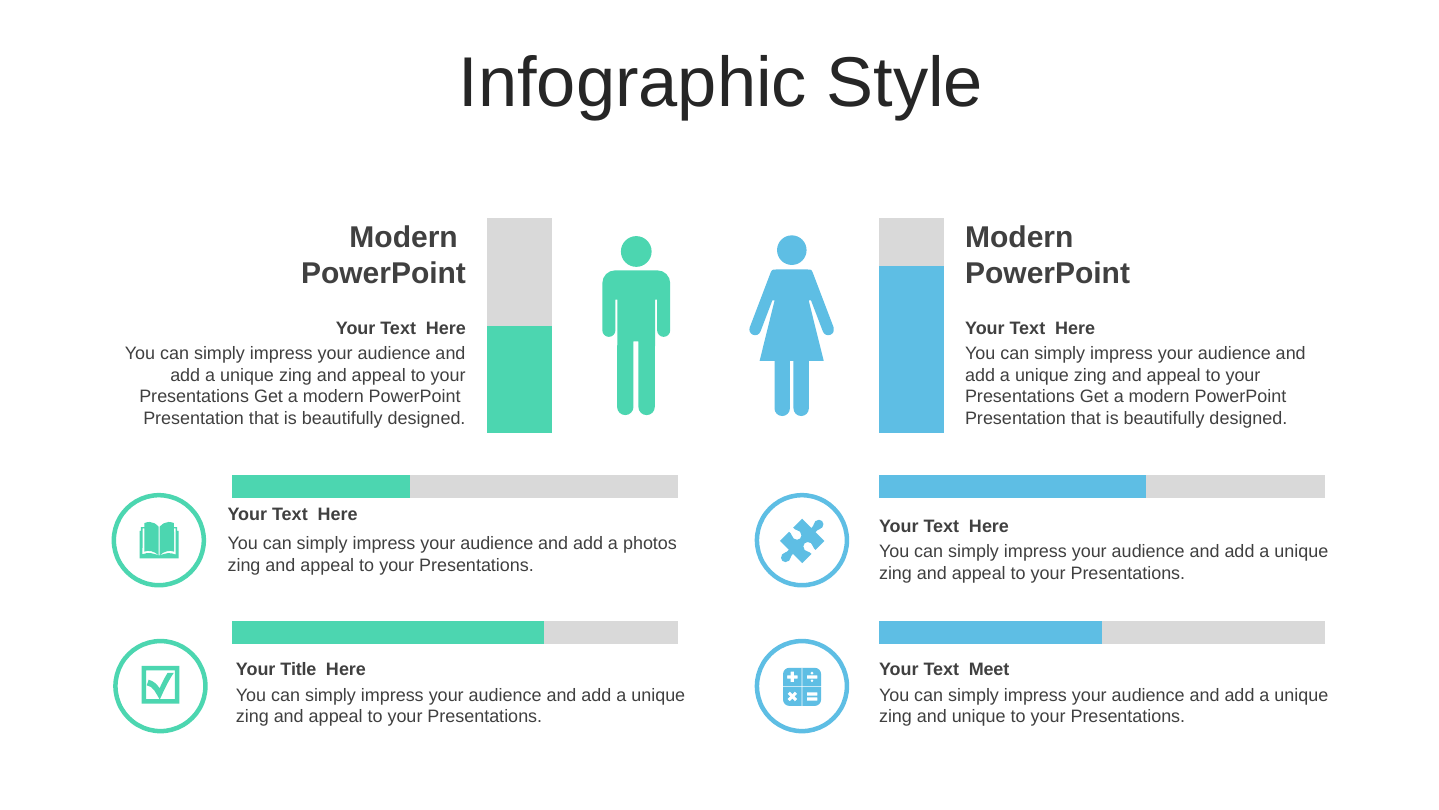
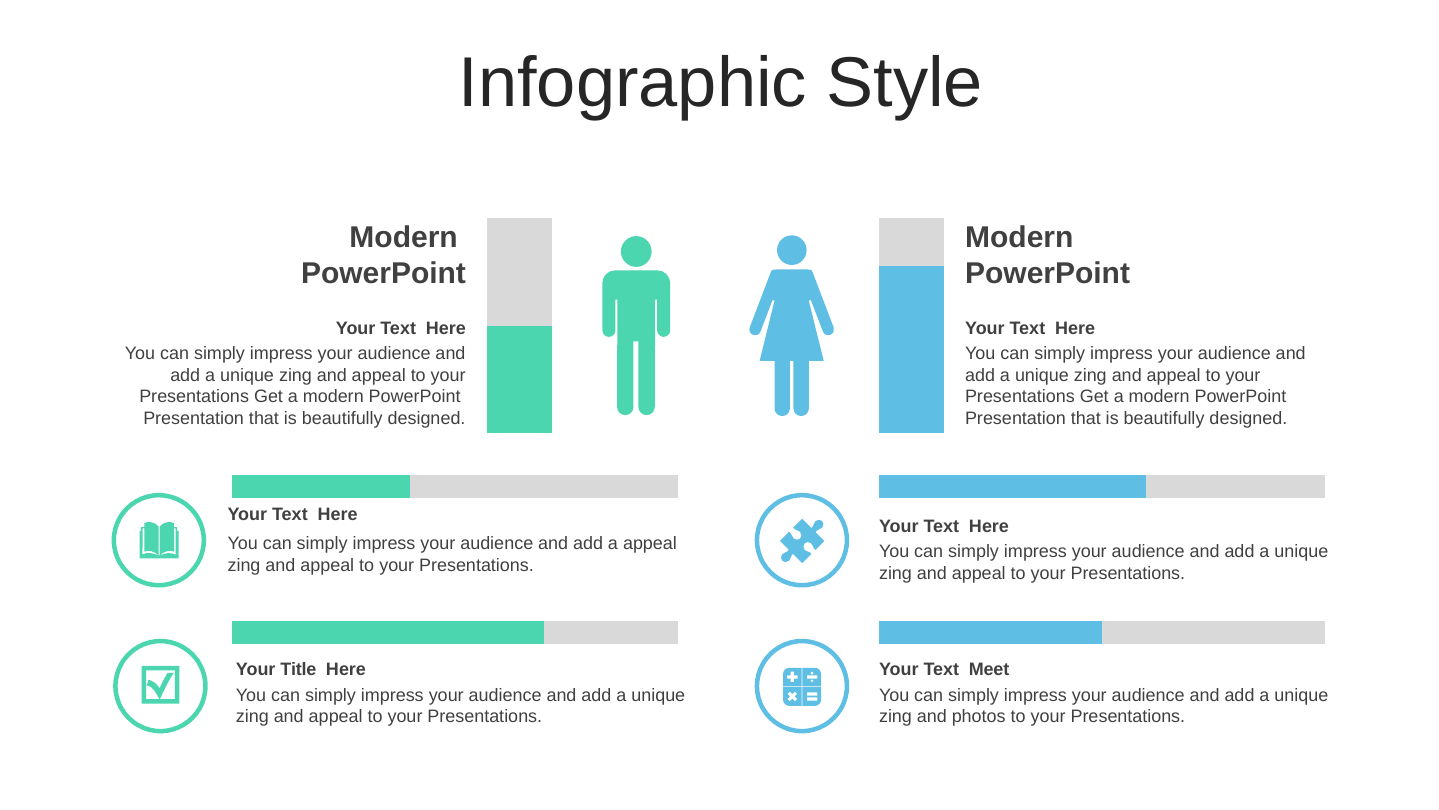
a photos: photos -> appeal (650, 544)
and unique: unique -> photos (979, 716)
